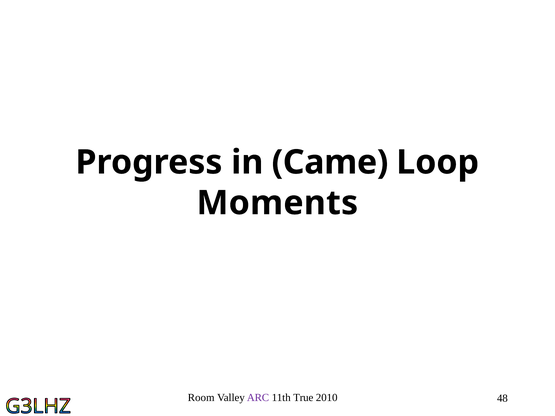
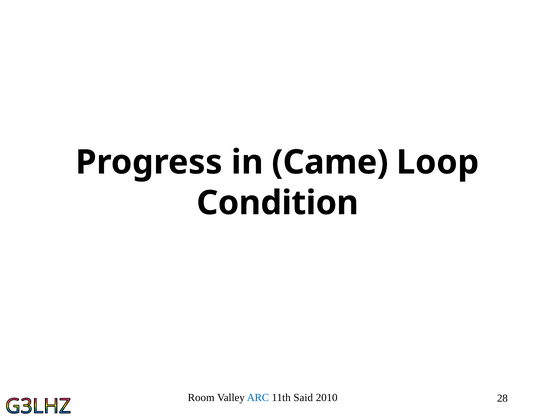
Moments: Moments -> Condition (278, 203)
ARC colour: purple -> blue (258, 398)
True: True -> Said (303, 398)
48: 48 -> 28 (502, 399)
